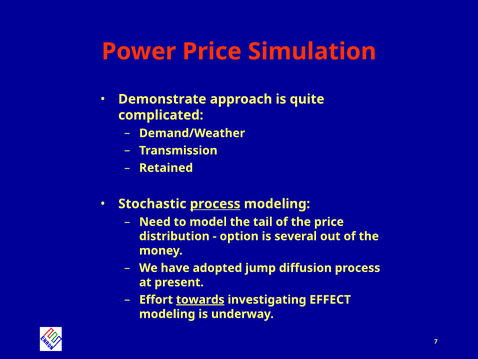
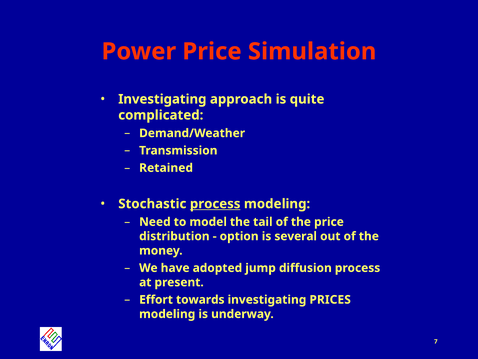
Demonstrate: Demonstrate -> Investigating (162, 99)
towards underline: present -> none (200, 299)
EFFECT: EFFECT -> PRICES (330, 299)
